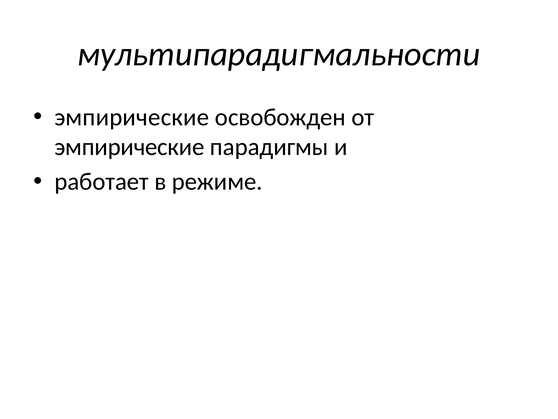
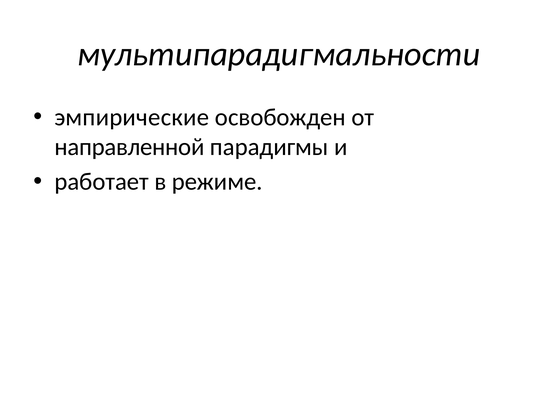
эмпирические: эмпирические -> направленной (129, 147)
